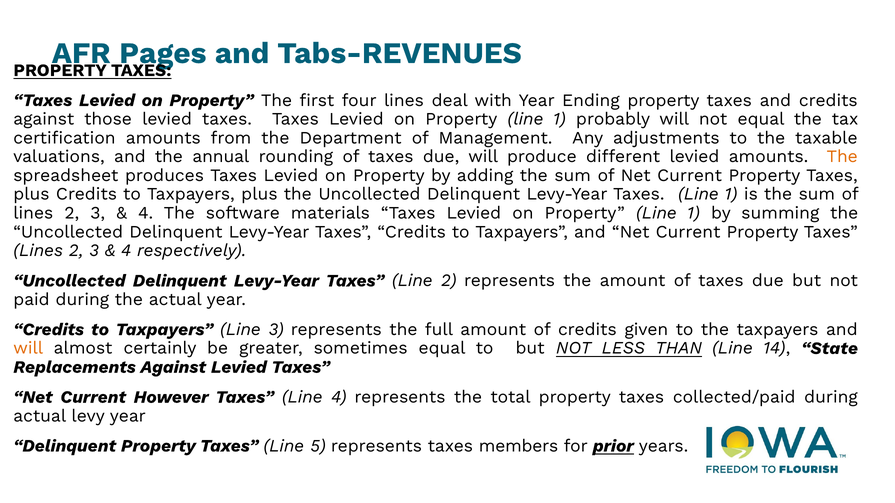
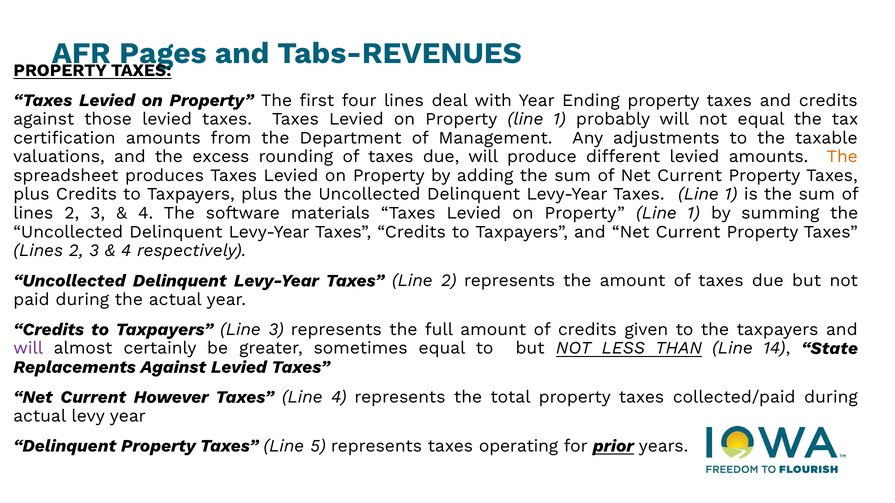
annual: annual -> excess (221, 157)
will colour: orange -> purple (28, 349)
members: members -> operating (519, 446)
